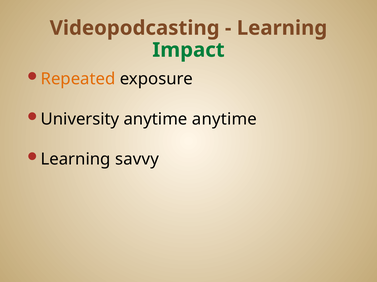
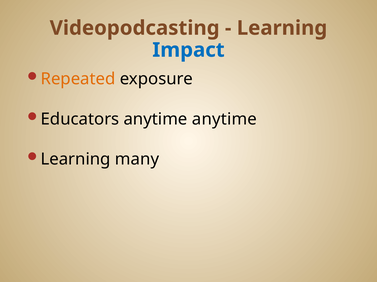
Impact colour: green -> blue (188, 50)
University: University -> Educators (80, 119)
savvy: savvy -> many (137, 160)
